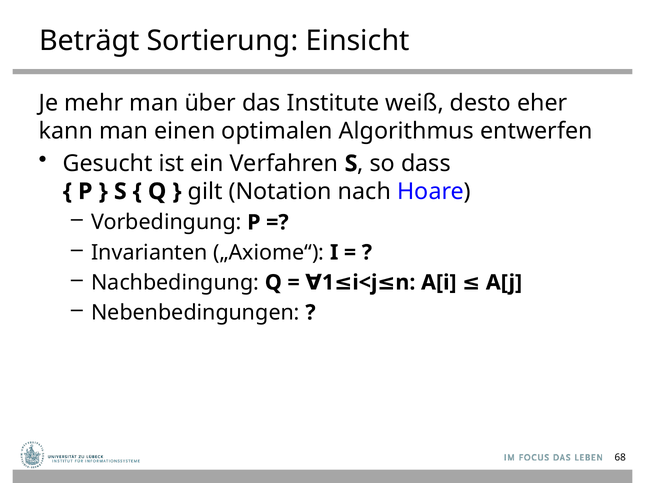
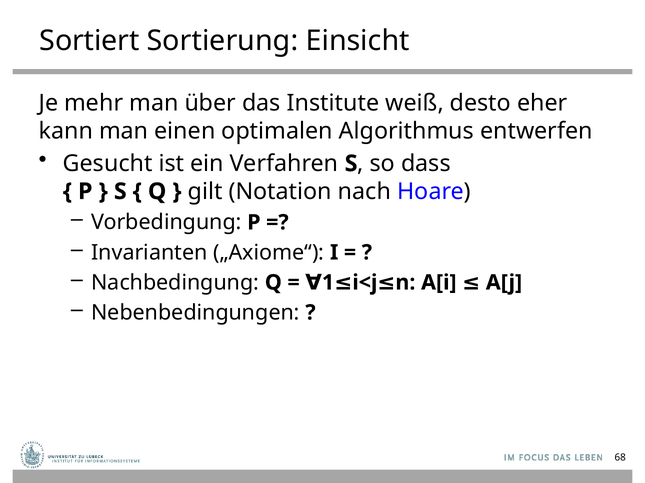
Beträgt: Beträgt -> Sortiert (89, 41)
